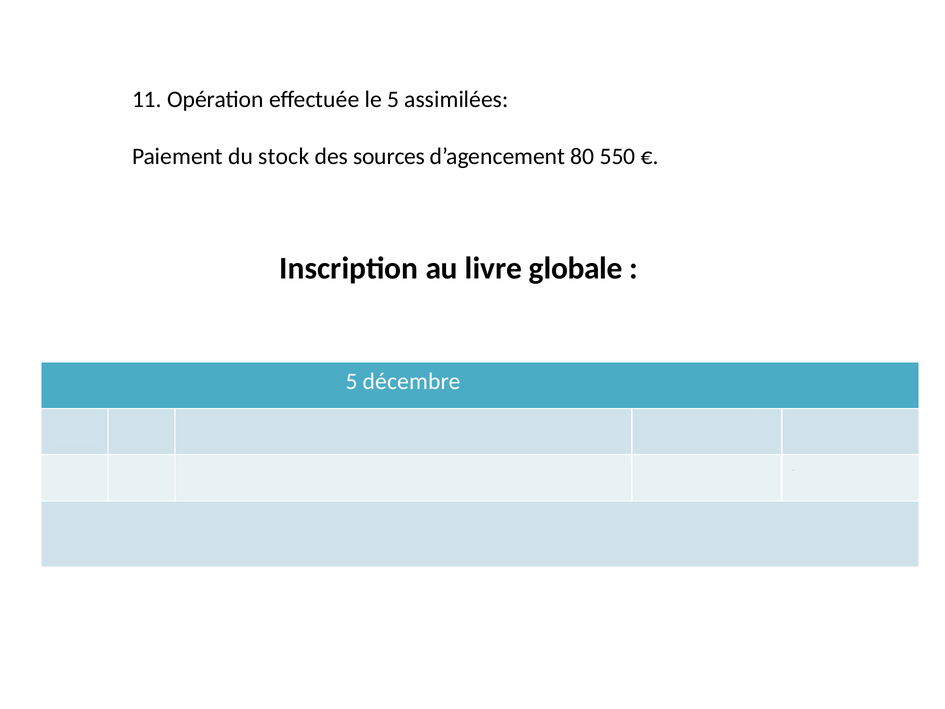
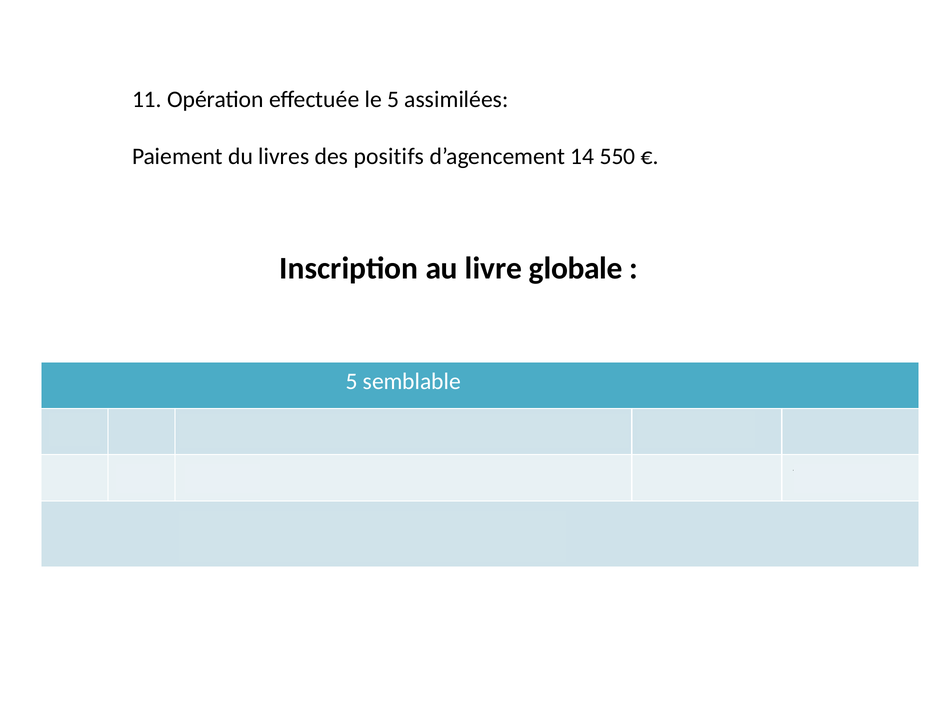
stock: stock -> livres (284, 156)
sources: sources -> positifs (389, 156)
80: 80 -> 14 (582, 156)
décembre: décembre -> semblable (412, 381)
